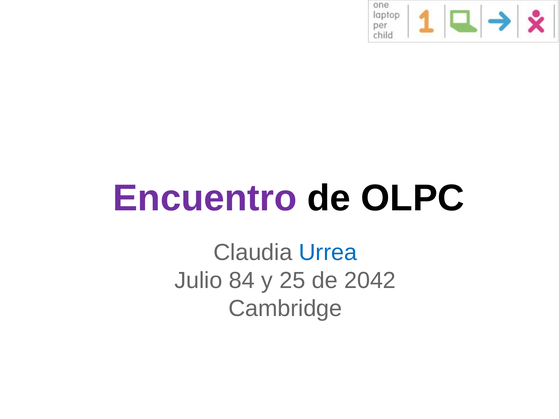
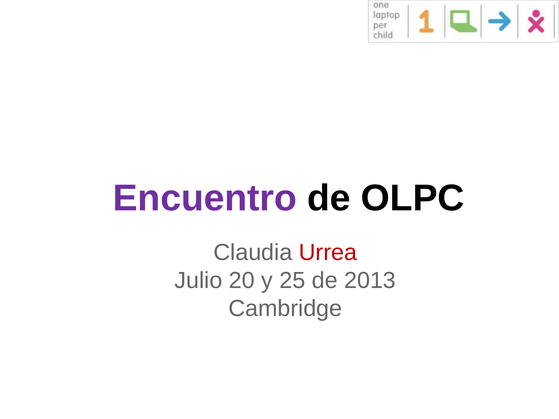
Urrea colour: blue -> red (328, 253)
84: 84 -> 20 (242, 281)
2042: 2042 -> 2013 (370, 281)
